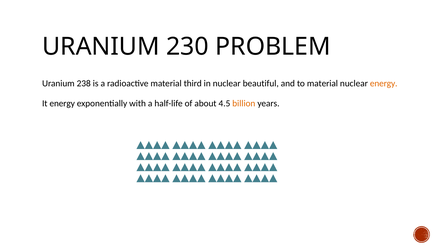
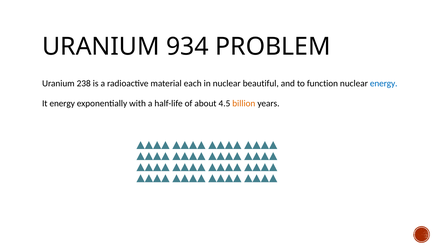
230: 230 -> 934 (187, 47)
third: third -> each (193, 83)
to material: material -> function (322, 83)
energy colour: orange -> blue (384, 83)
